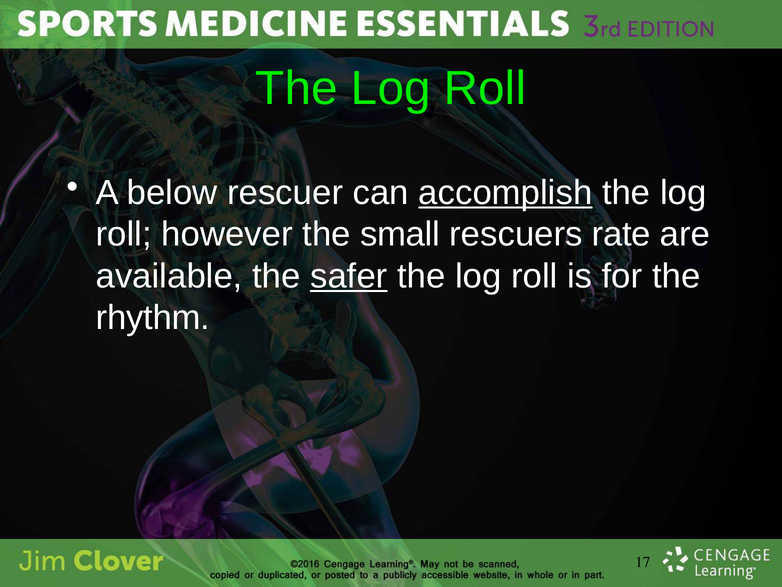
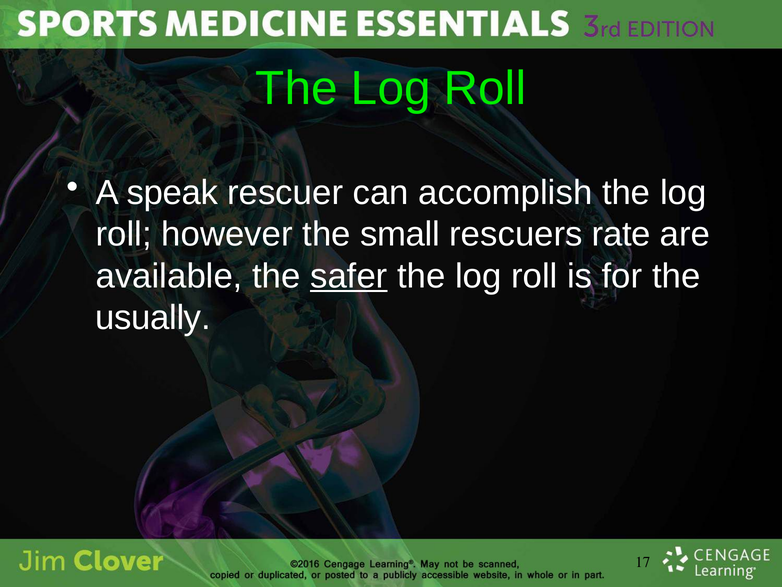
below: below -> speak (172, 192)
accomplish underline: present -> none (505, 192)
rhythm: rhythm -> usually (153, 318)
